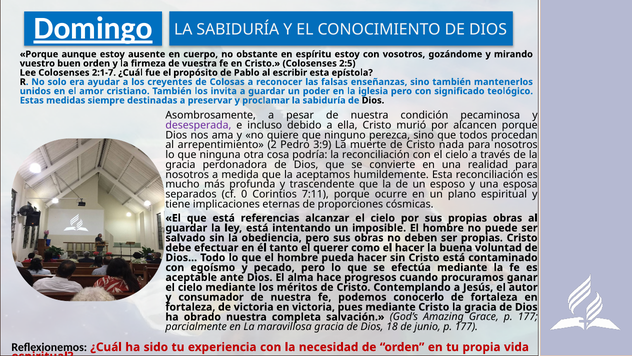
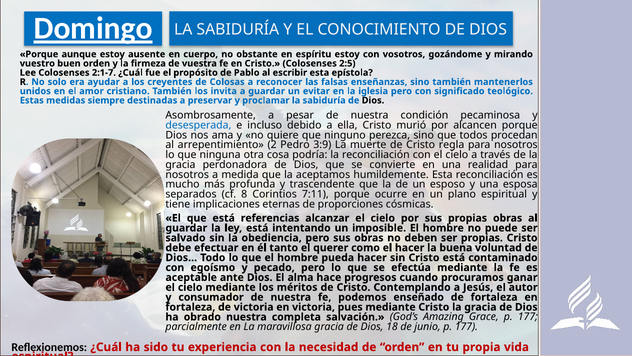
poder: poder -> evitar (316, 91)
desesperada colour: purple -> blue (198, 125)
nada: nada -> regla (452, 145)
0: 0 -> 8 (244, 194)
conocerlo: conocerlo -> enseñado (419, 297)
